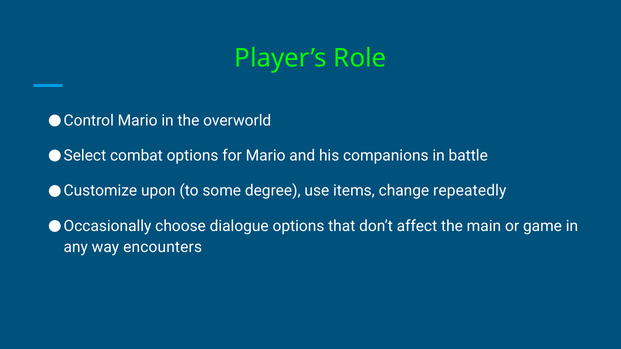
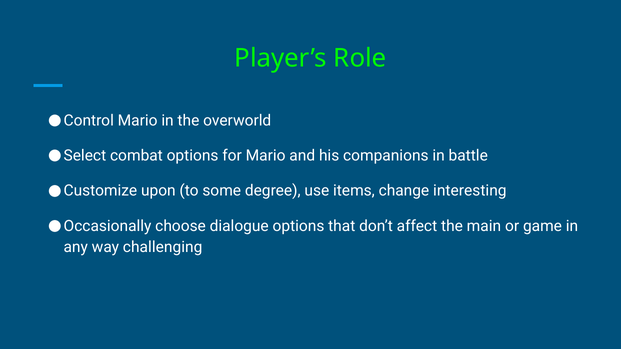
repeatedly: repeatedly -> interesting (470, 191)
encounters: encounters -> challenging (163, 248)
